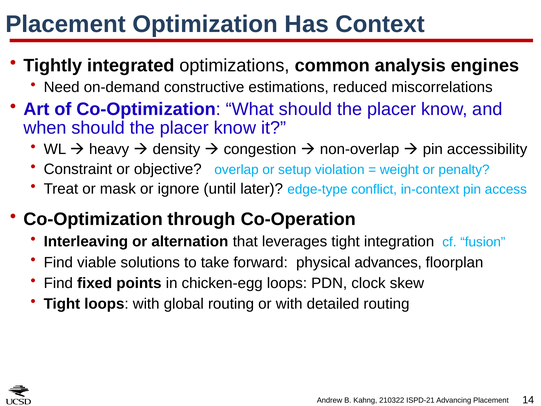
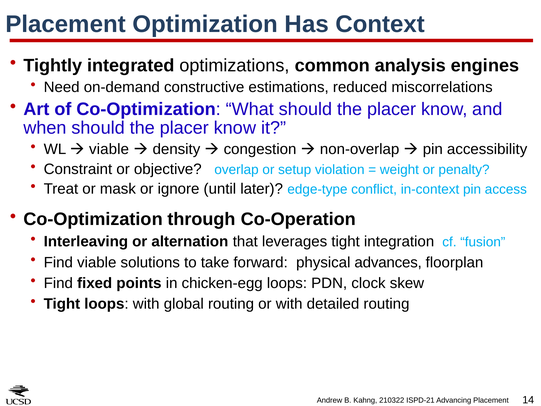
heavy: heavy -> viable (109, 149)
